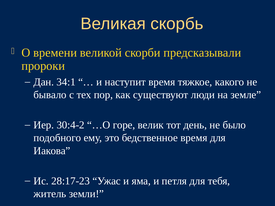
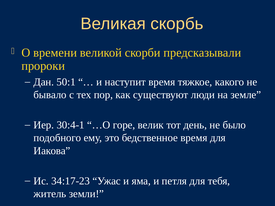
34:1: 34:1 -> 50:1 (66, 82)
30:4-2: 30:4-2 -> 30:4-1 (71, 125)
28:17-23: 28:17-23 -> 34:17-23 (71, 181)
